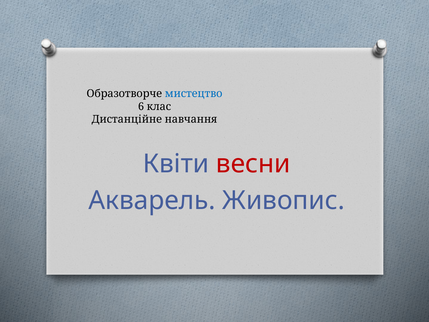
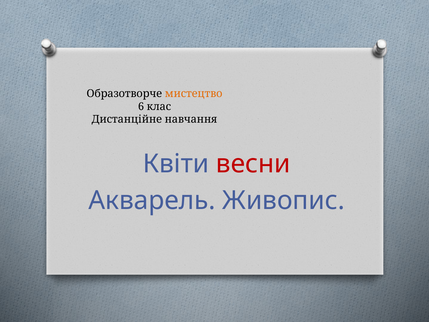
мистецтво colour: blue -> orange (194, 94)
